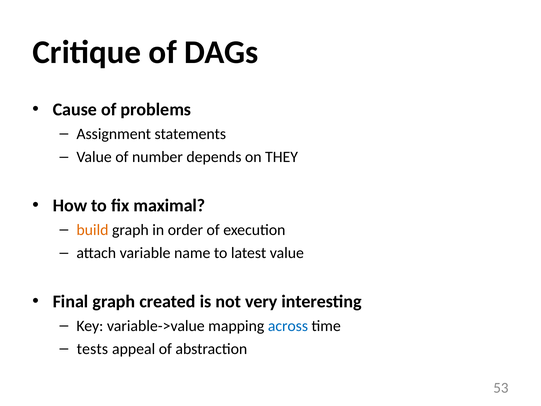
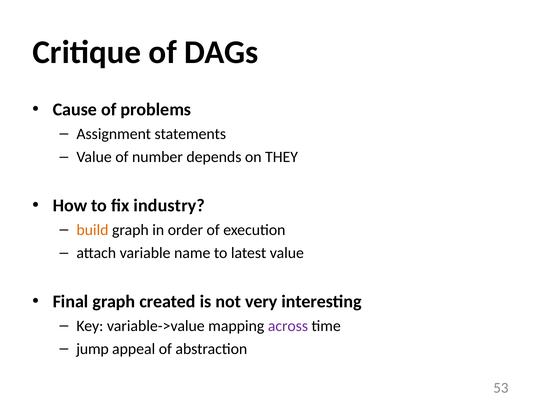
maximal: maximal -> industry (169, 205)
across colour: blue -> purple (288, 326)
tests: tests -> jump (93, 349)
